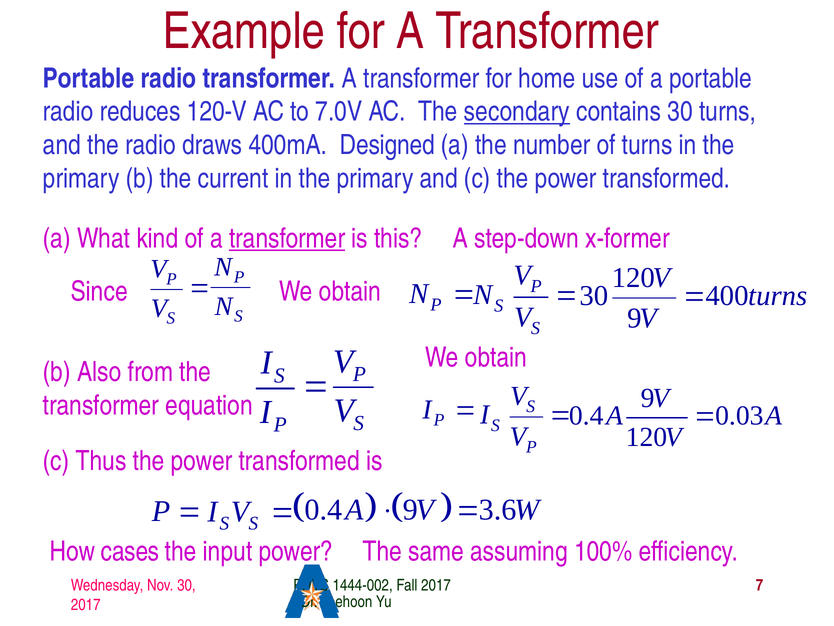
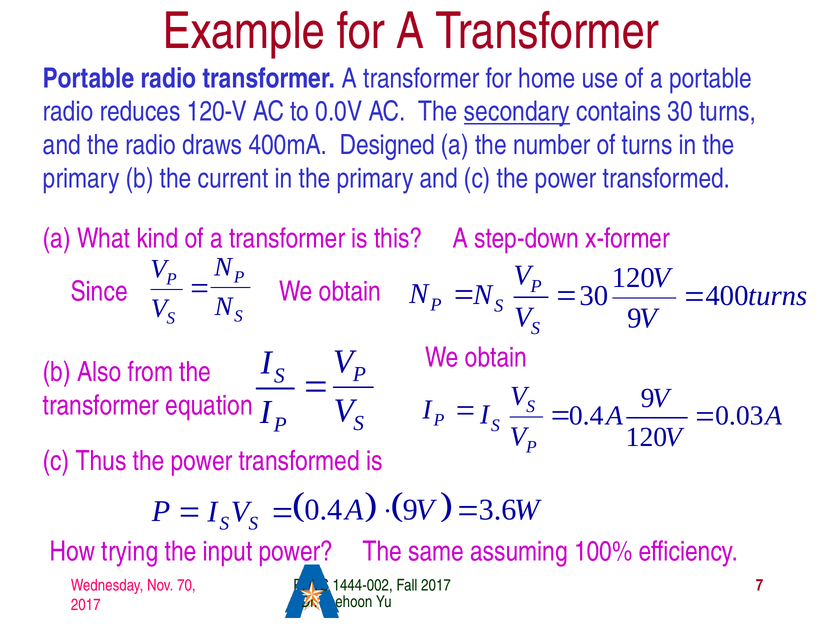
7.0V: 7.0V -> 0.0V (339, 112)
transformer underline: present -> none (287, 238)
cases: cases -> trying (130, 551)
Nov 30: 30 -> 70 (186, 585)
